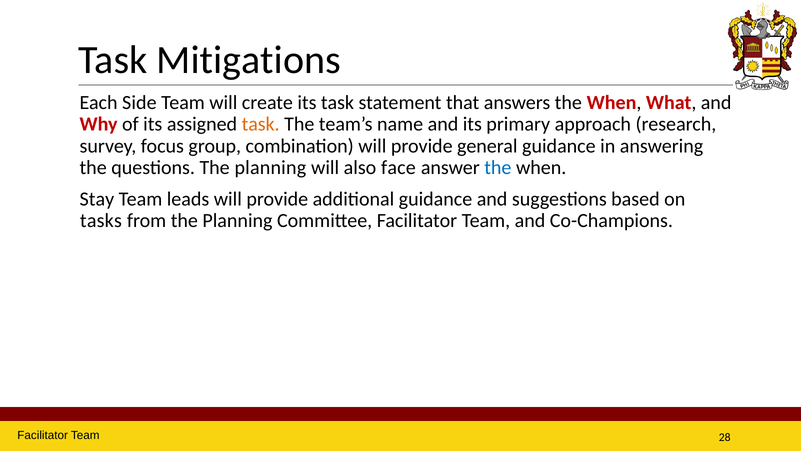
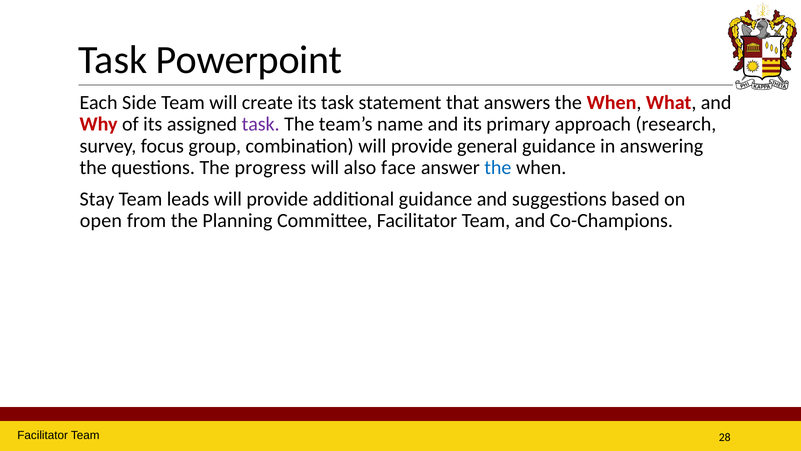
Mitigations: Mitigations -> Powerpoint (249, 60)
task colour: orange -> purple (261, 124)
questions The planning: planning -> progress (270, 167)
tasks: tasks -> open (101, 221)
